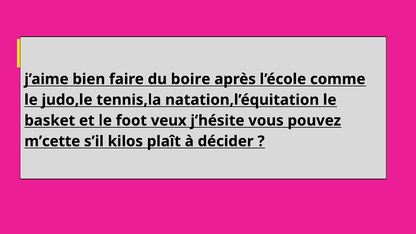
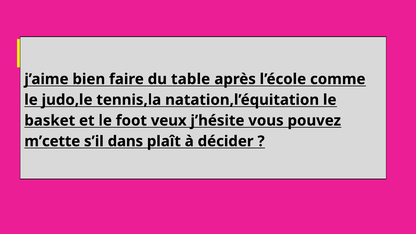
boire: boire -> table (191, 79)
kilos: kilos -> dans (125, 141)
